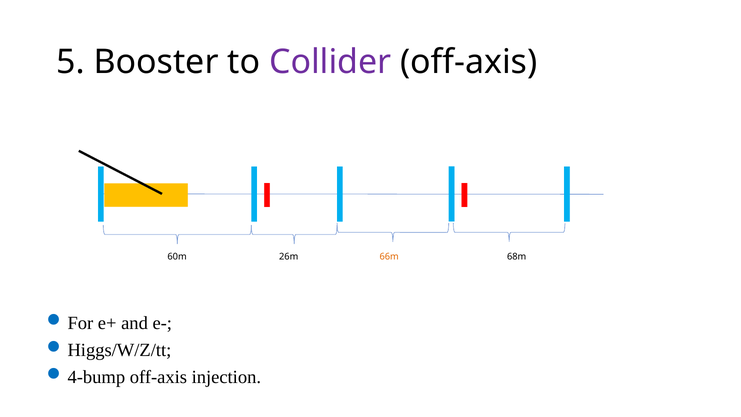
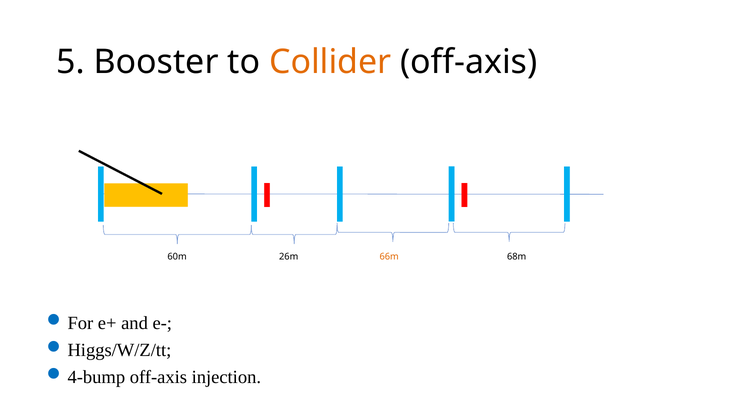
Collider colour: purple -> orange (330, 62)
